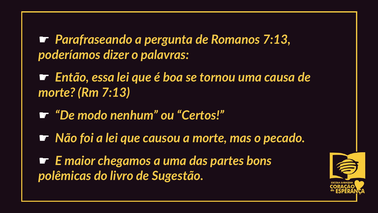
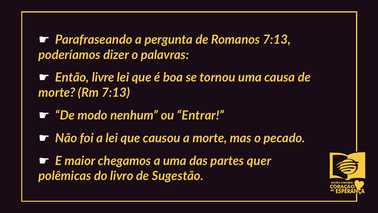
essa: essa -> livre (103, 77)
Certos: Certos -> Entrar (201, 115)
bons: bons -> quer (259, 161)
